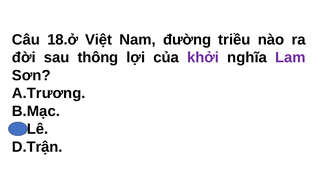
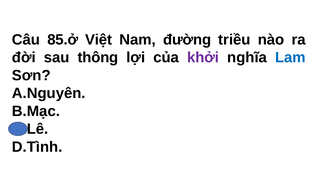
18.ở: 18.ở -> 85.ở (63, 40)
Lam colour: purple -> blue (290, 57)
A.Trương: A.Trương -> A.Nguyên (49, 93)
D.Trận: D.Trận -> D.Tình (37, 147)
